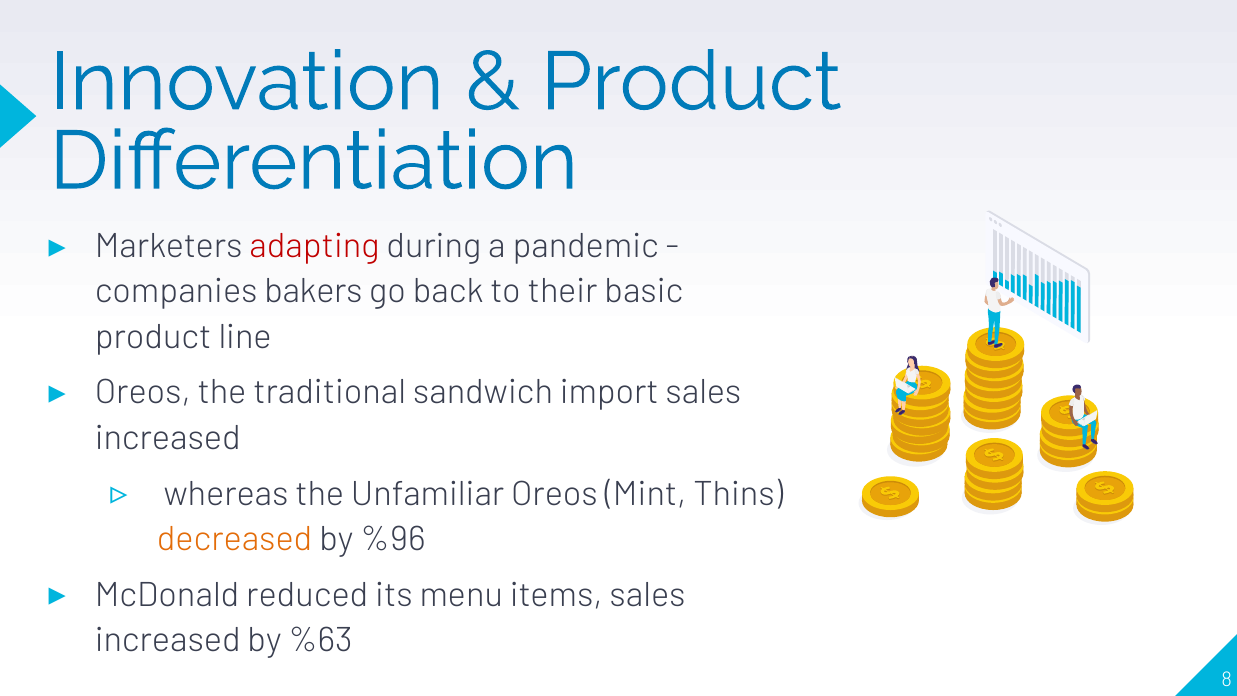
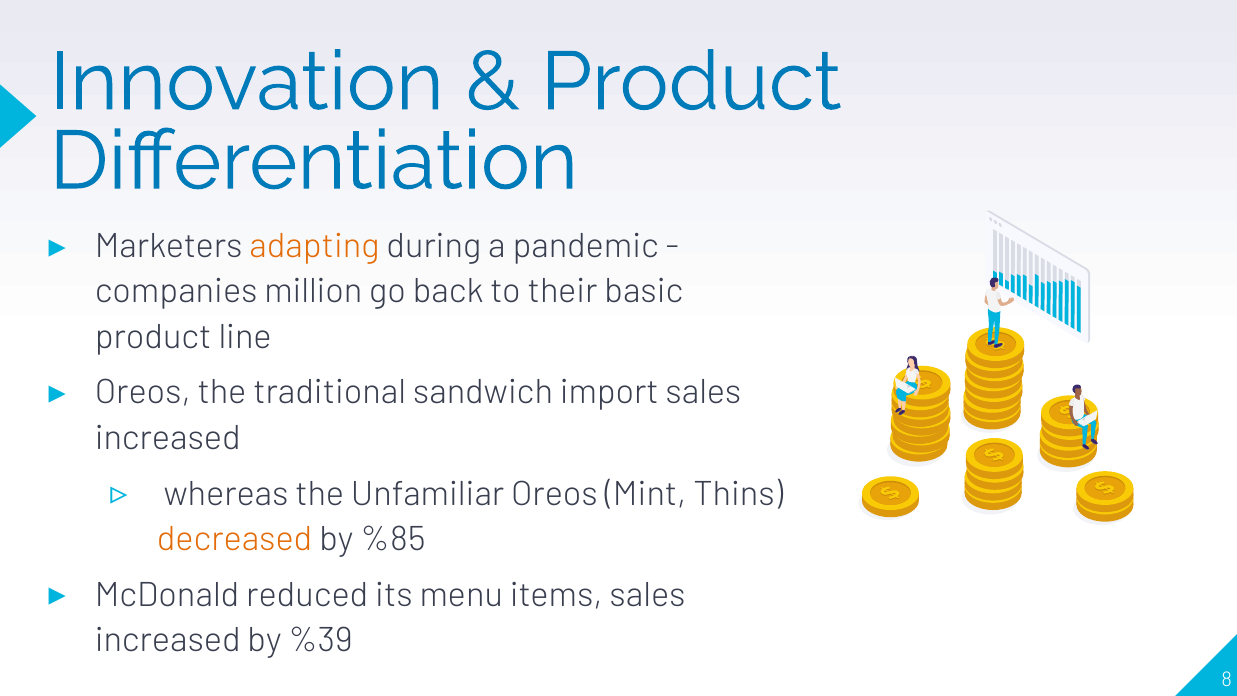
adapting colour: red -> orange (315, 246)
bakers: bakers -> million (313, 292)
%96: %96 -> %85 (393, 539)
%63: %63 -> %39 (321, 640)
